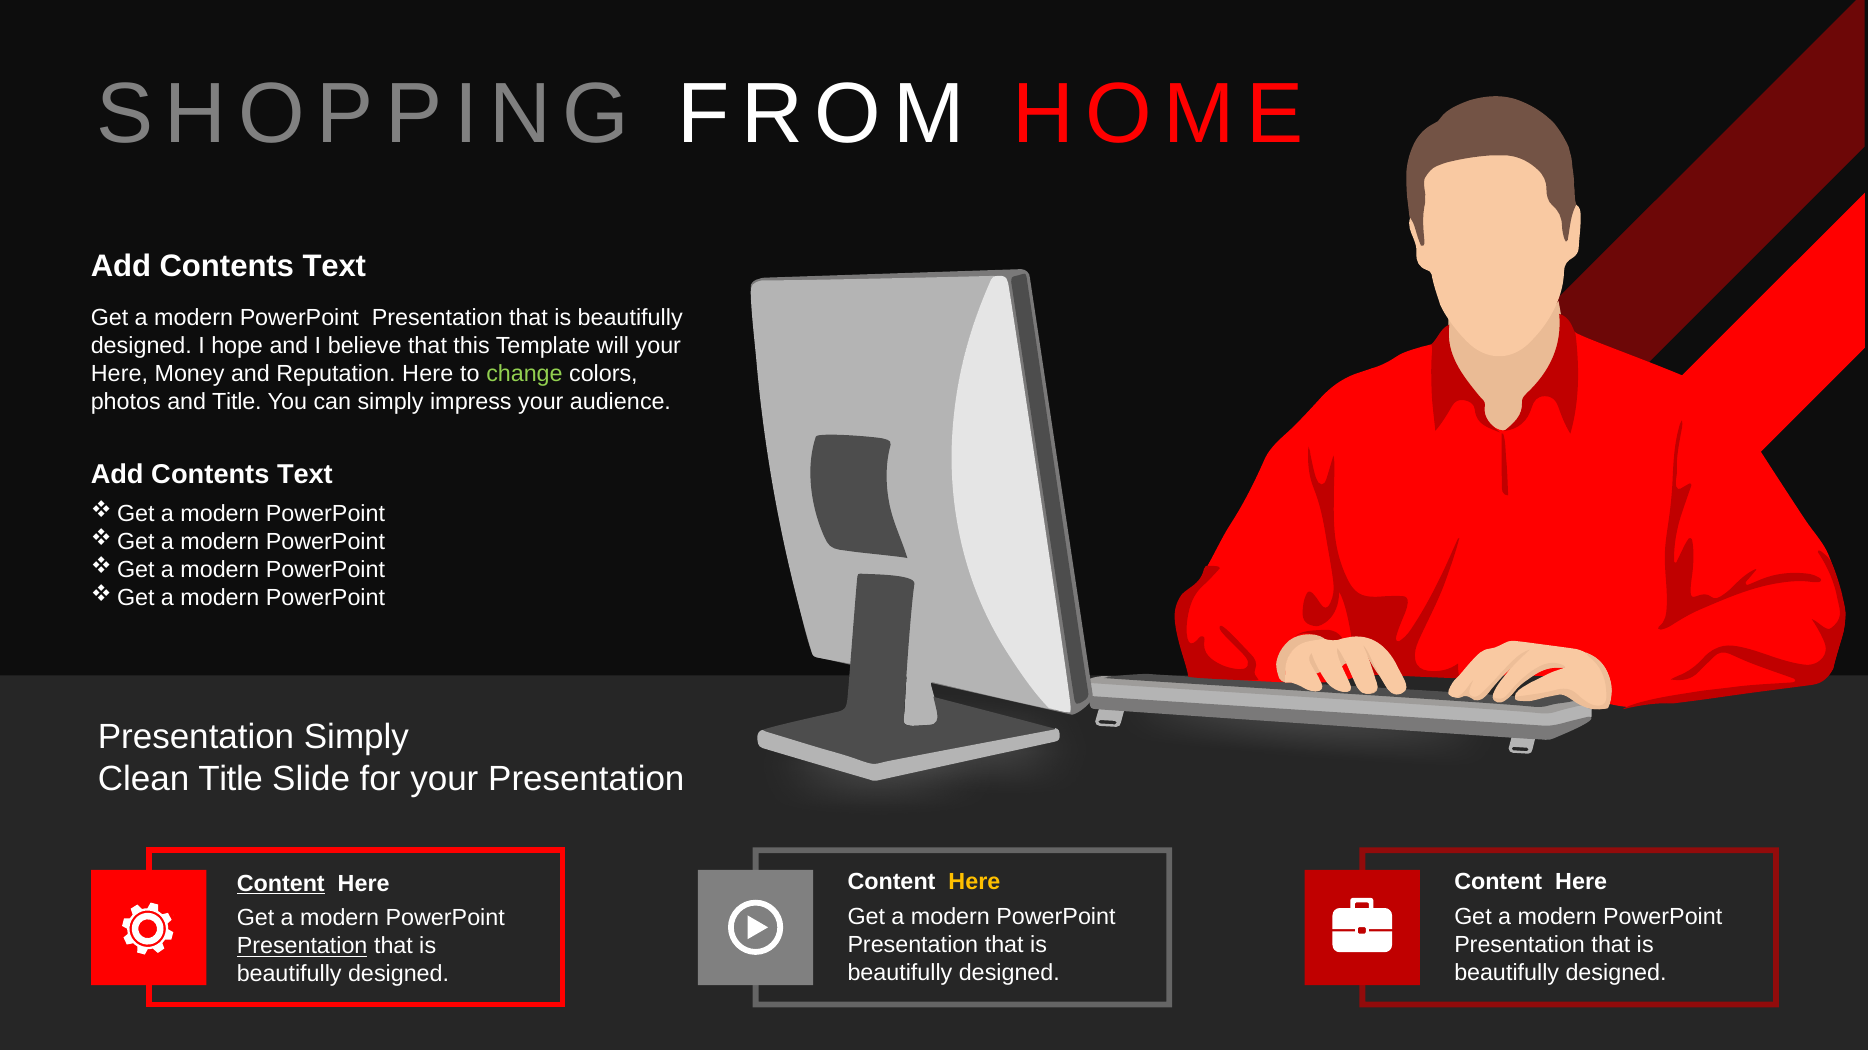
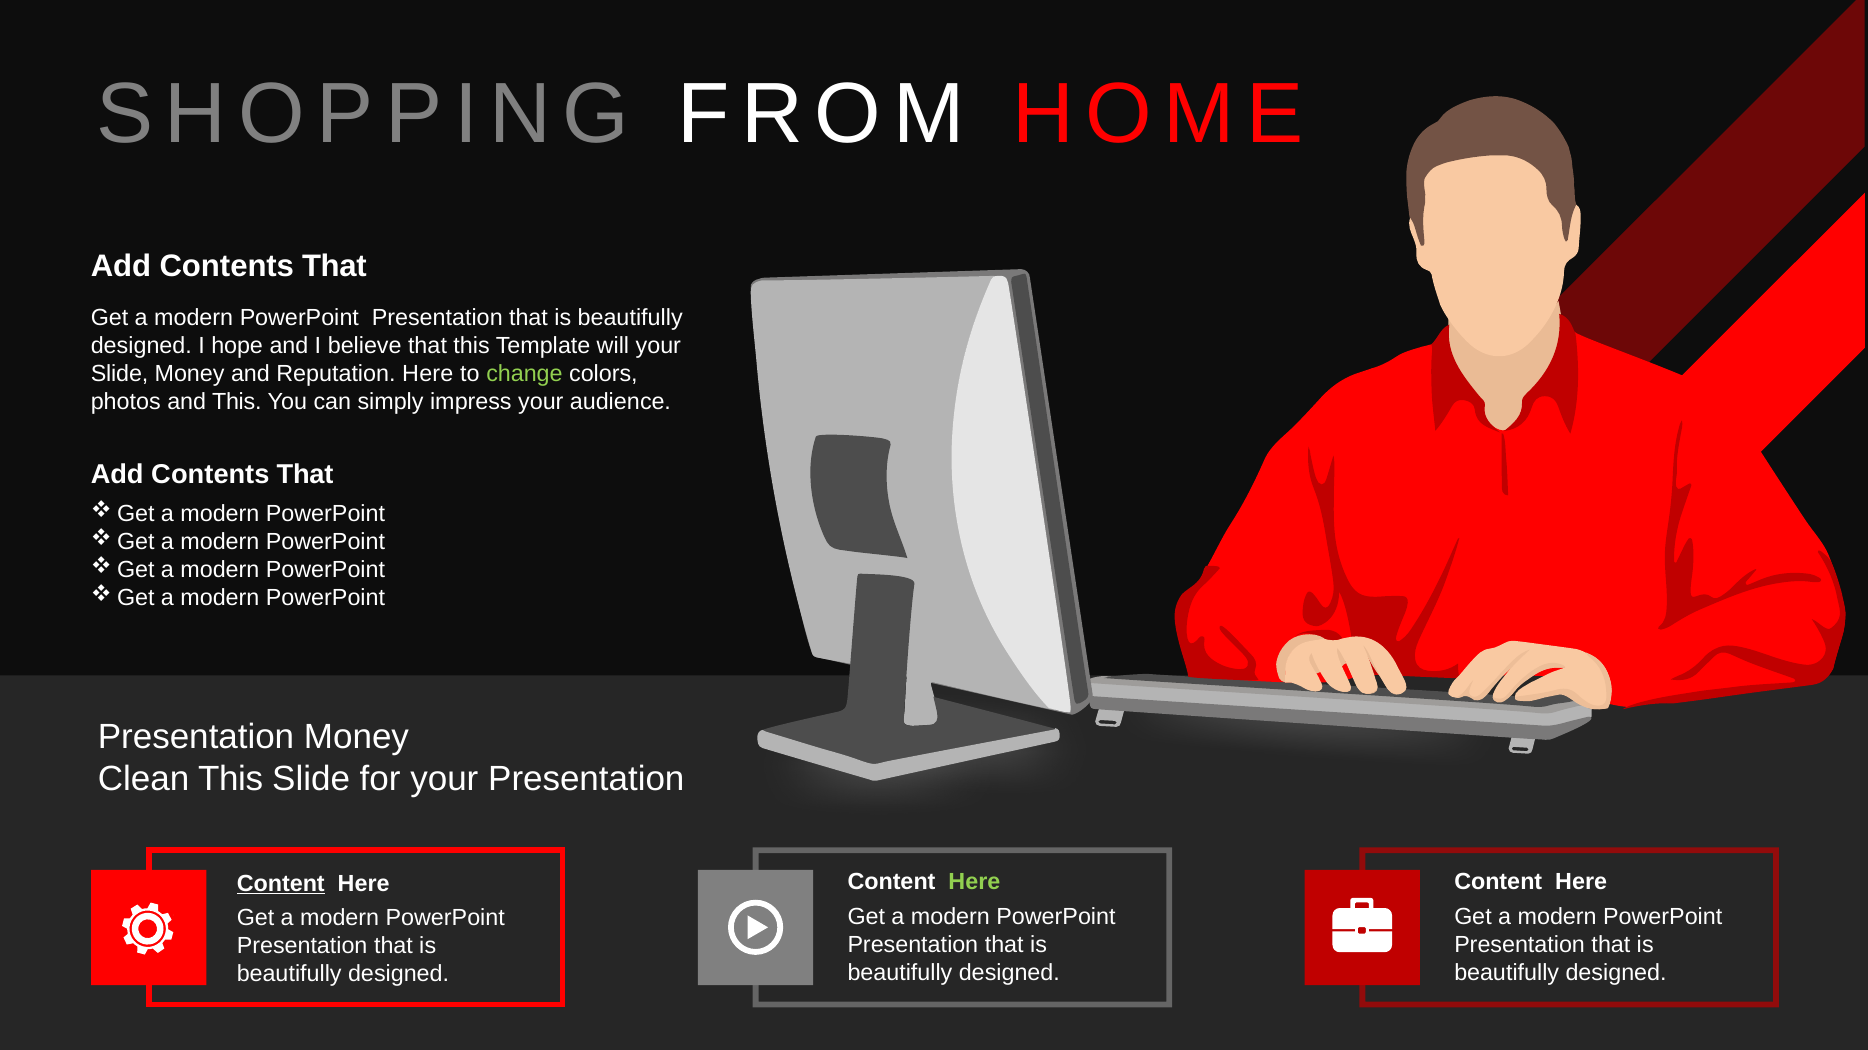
Text: Text -> That (334, 267)
Here: Here -> Slide (120, 374)
and Title: Title -> This (237, 402)
Text: Text -> That (305, 475)
Presentation Simply: Simply -> Money (356, 737)
Clean Title: Title -> This (231, 779)
Here colour: yellow -> light green (974, 883)
Presentation underline: present -> none (302, 947)
